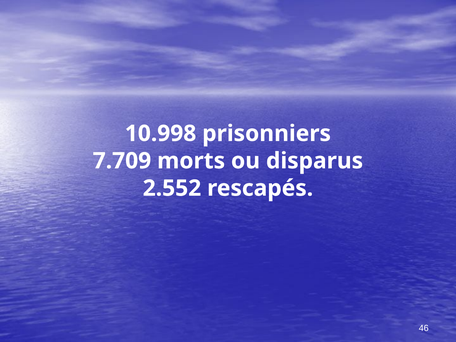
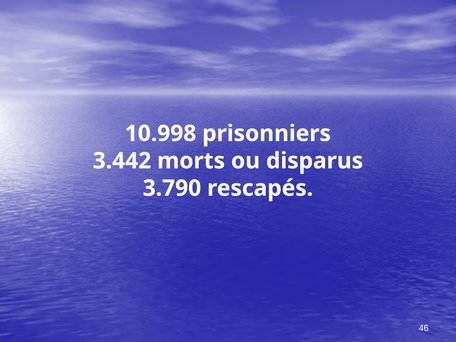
7.709: 7.709 -> 3.442 (122, 161)
2.552: 2.552 -> 3.790 (172, 188)
